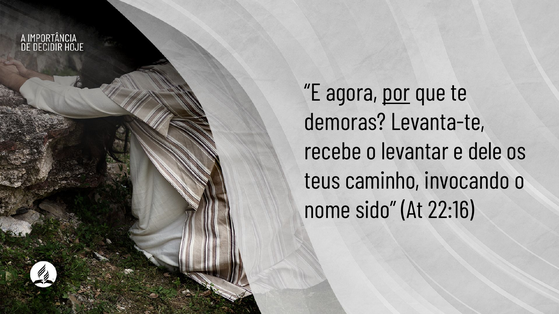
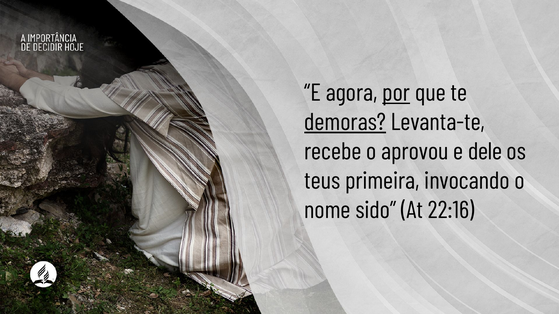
demoras underline: none -> present (345, 122)
levantar: levantar -> aprovou (415, 152)
caminho: caminho -> primeira (382, 181)
